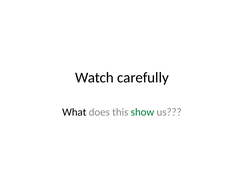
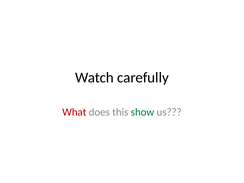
What colour: black -> red (74, 112)
